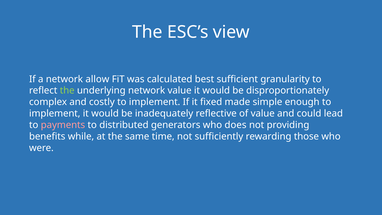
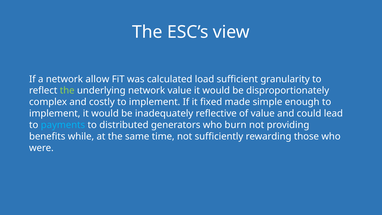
best: best -> load (205, 79)
payments colour: pink -> light blue (63, 125)
does: does -> burn (236, 125)
